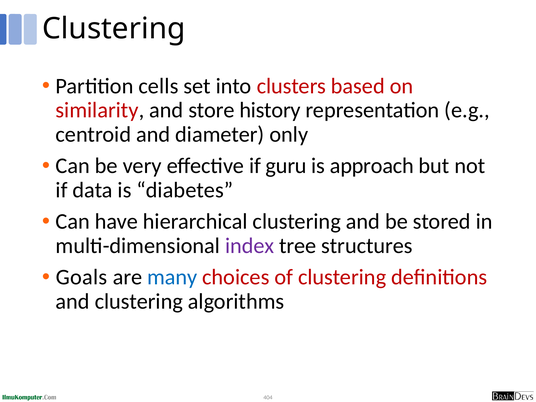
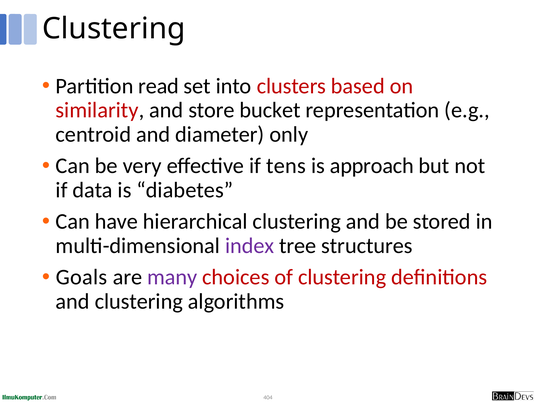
cells: cells -> read (159, 86)
history: history -> bucket (270, 110)
guru: guru -> tens (286, 166)
many colour: blue -> purple (172, 277)
